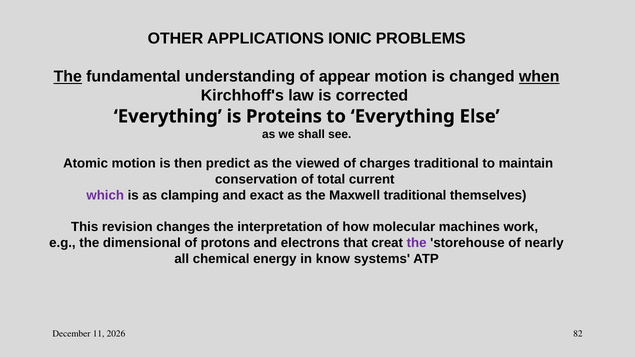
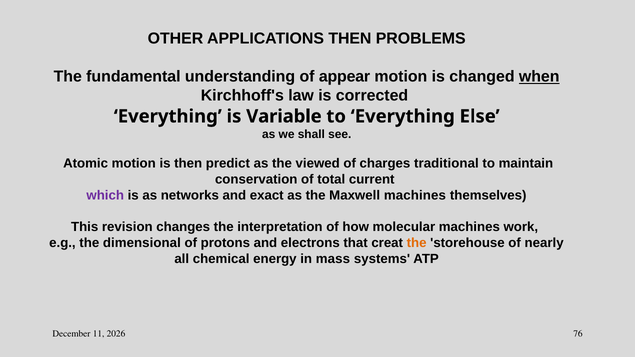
APPLICATIONS IONIC: IONIC -> THEN (350, 38)
The underline: present -> none (68, 77)
Proteins: Proteins -> Variable (284, 116)
clamping: clamping -> networks (190, 195)
Maxwell traditional: traditional -> machines (415, 195)
the colour: purple -> orange (417, 243)
know: know -> mass (333, 259)
82: 82 -> 76 (578, 334)
